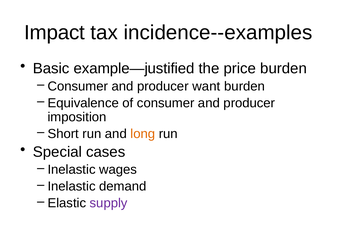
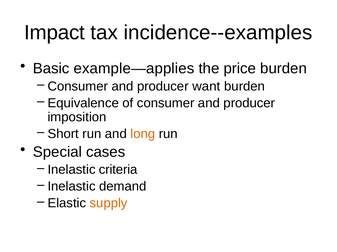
example—justified: example—justified -> example—applies (134, 69)
wages: wages -> criteria (118, 170)
supply colour: purple -> orange (109, 204)
